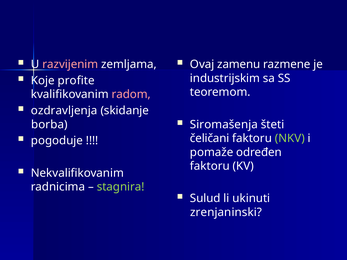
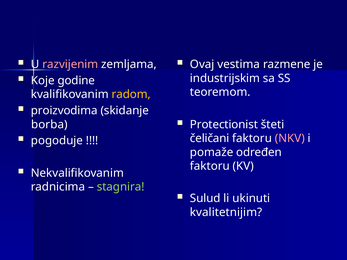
zamenu: zamenu -> vestima (239, 64)
profite: profite -> godine (76, 81)
radom colour: pink -> yellow (131, 95)
ozdravljenja: ozdravljenja -> proizvodima (64, 111)
Siromašenja: Siromašenja -> Protectionist (224, 125)
NKV colour: light green -> pink (290, 138)
zrenjaninski: zrenjaninski -> kvalitetnijim (226, 212)
